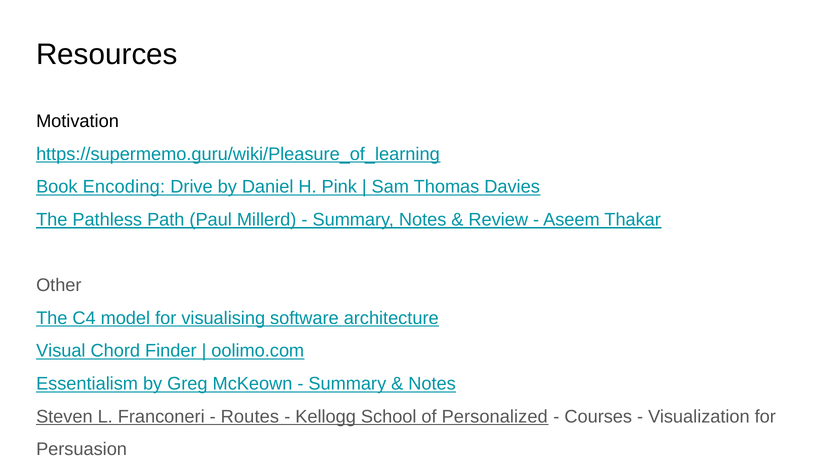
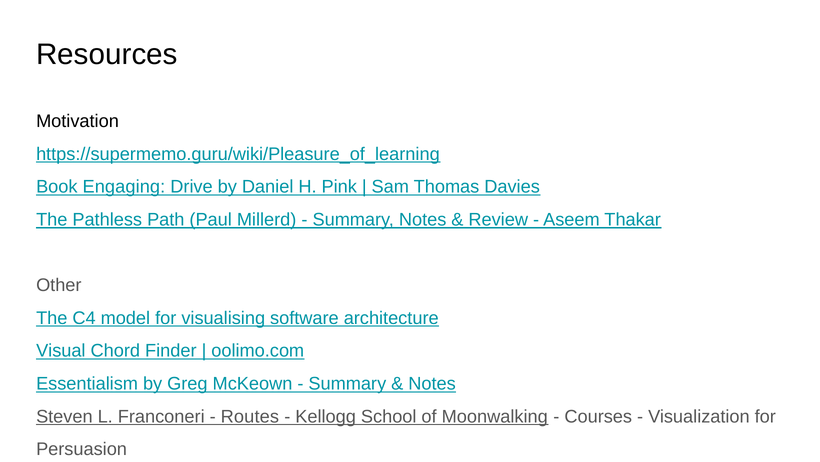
Encoding: Encoding -> Engaging (124, 187)
Personalized: Personalized -> Moonwalking (495, 416)
